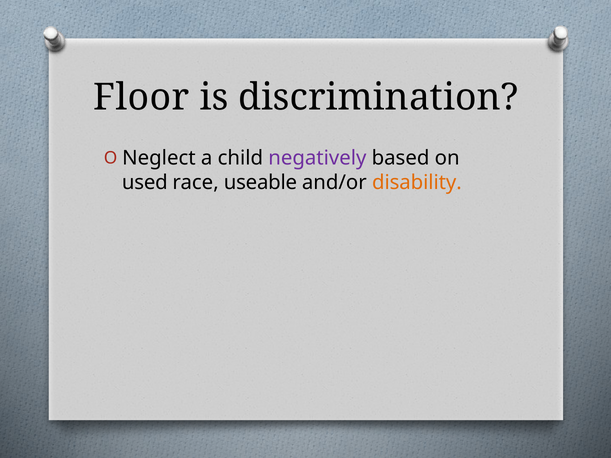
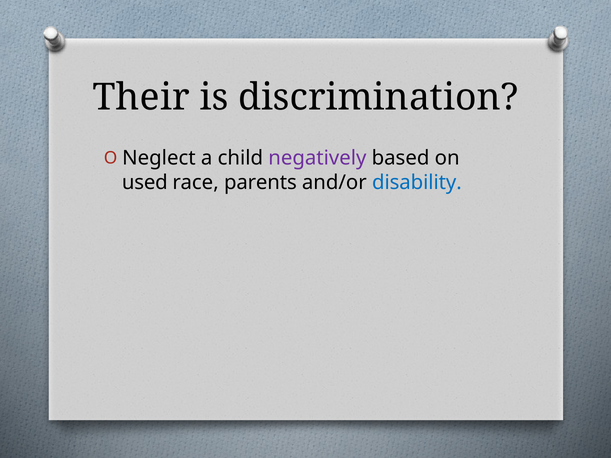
Floor: Floor -> Their (141, 97)
useable: useable -> parents (260, 183)
disability colour: orange -> blue (417, 183)
